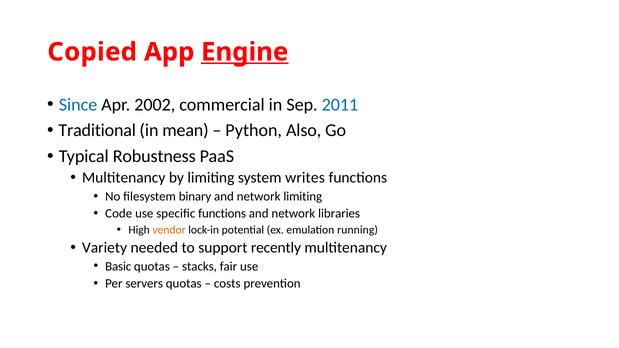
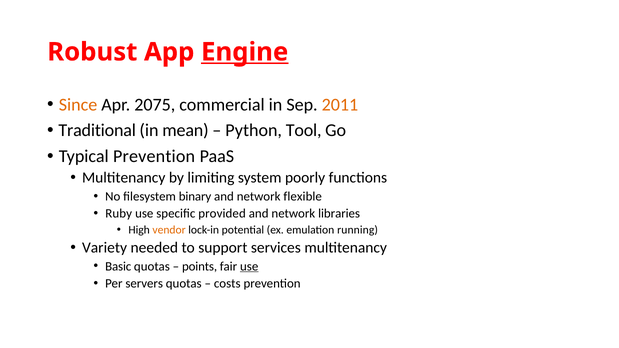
Copied: Copied -> Robust (92, 52)
Since colour: blue -> orange (78, 105)
2002: 2002 -> 2075 (155, 105)
2011 colour: blue -> orange (340, 105)
Also: Also -> Tool (304, 131)
Typical Robustness: Robustness -> Prevention (154, 157)
writes: writes -> poorly (305, 178)
network limiting: limiting -> flexible (303, 196)
Code: Code -> Ruby (119, 214)
specific functions: functions -> provided (222, 214)
recently: recently -> services (276, 248)
stacks: stacks -> points (200, 266)
use underline: none -> present (249, 266)
